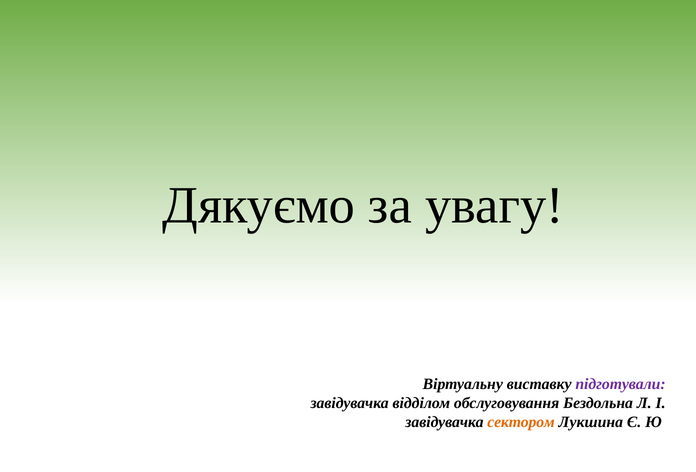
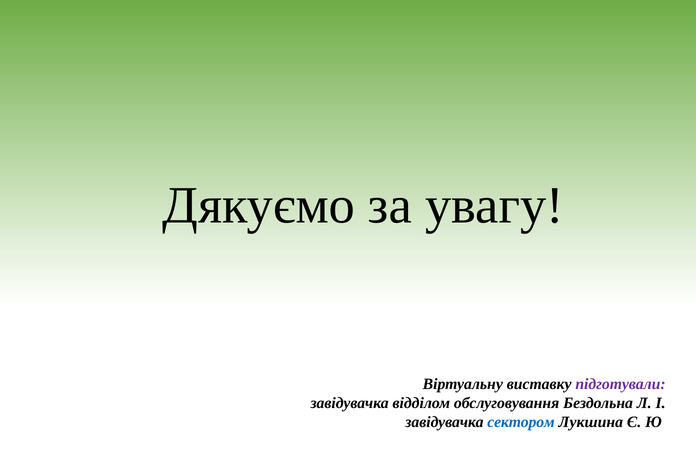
сектором colour: orange -> blue (521, 422)
